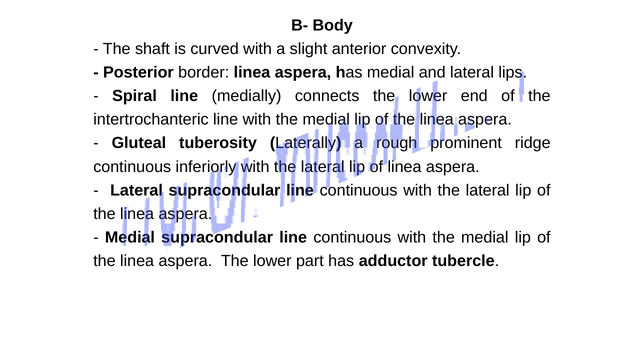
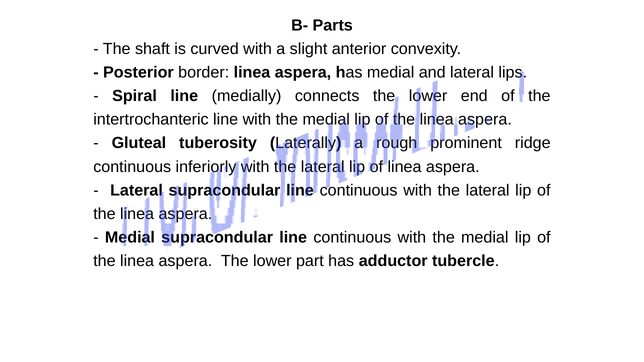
Body: Body -> Parts (333, 25)
